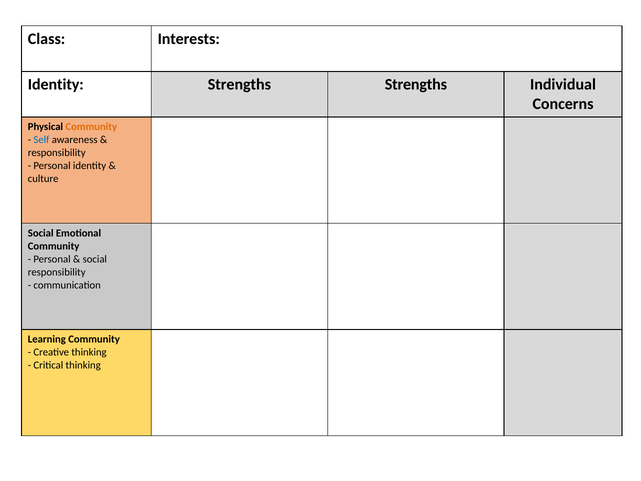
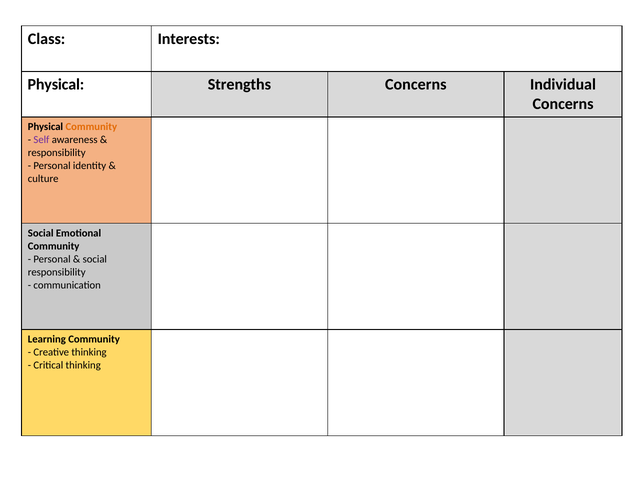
Identity: Identity -> Physical (56, 85)
Strengths Strengths: Strengths -> Concerns (416, 85)
Self colour: blue -> purple (41, 140)
